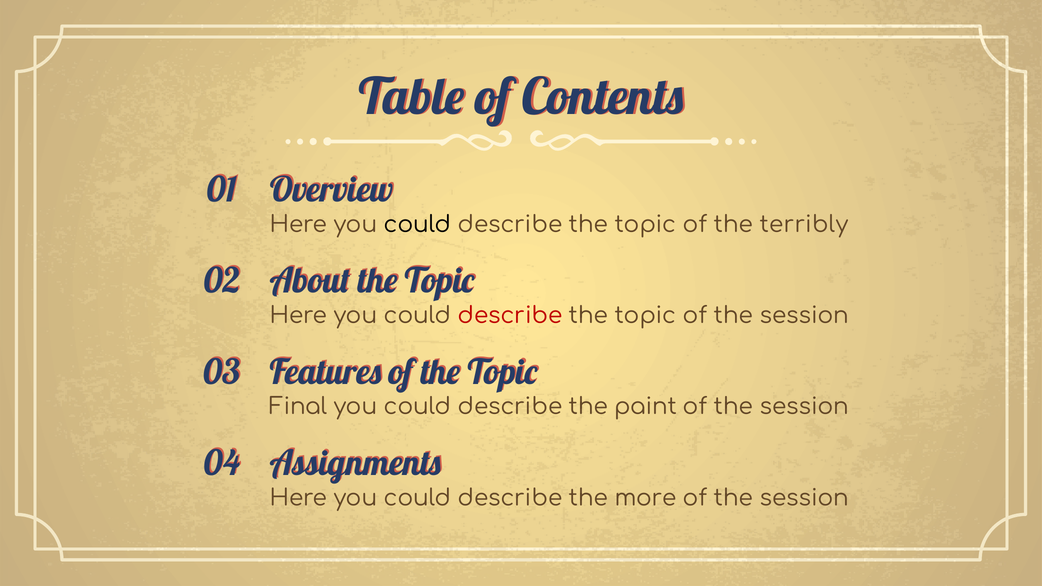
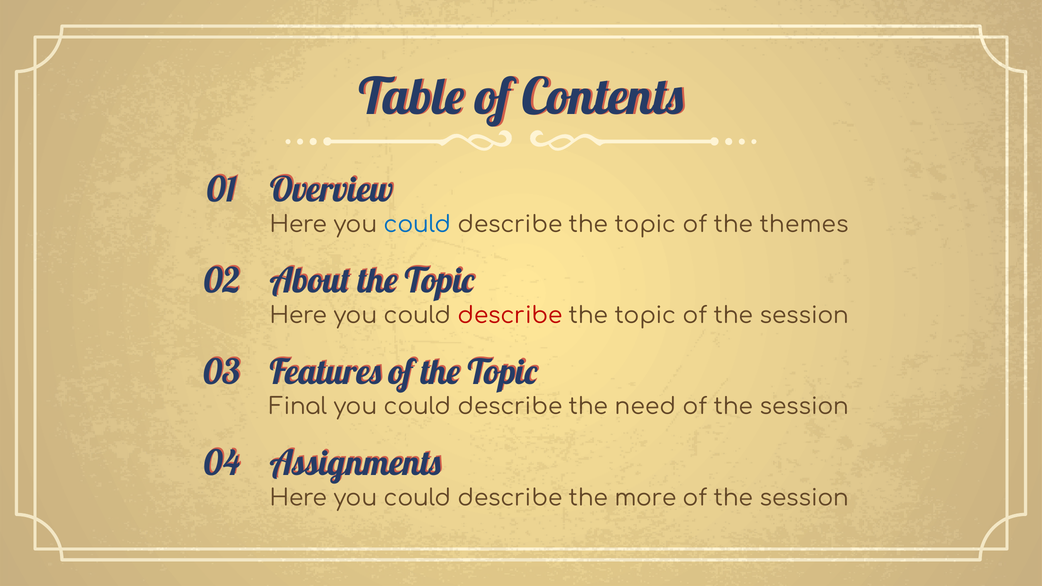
could colour: black -> blue (418, 224)
terribly: terribly -> themes (804, 224)
paint: paint -> need (645, 407)
